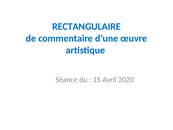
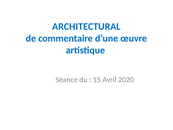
RECTANGULAIRE: RECTANGULAIRE -> ARCHITECTURAL (86, 26)
